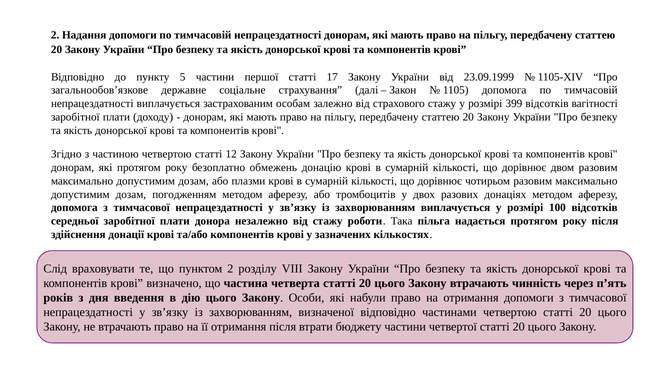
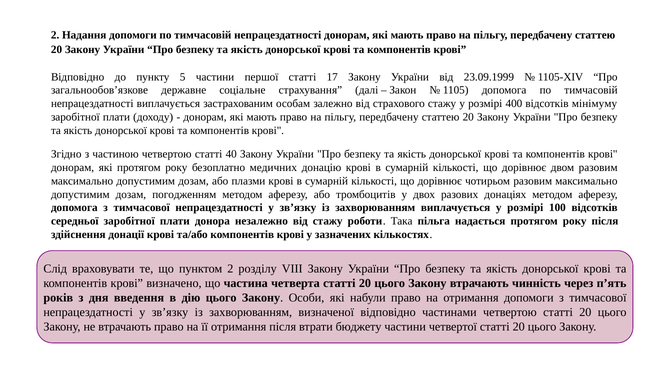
399: 399 -> 400 (514, 104)
вагітності: вагітності -> мінімуму (595, 104)
12: 12 -> 40 (231, 154)
обмежень: обмежень -> медичних (273, 167)
